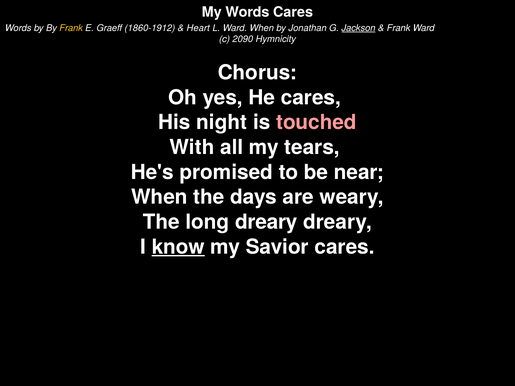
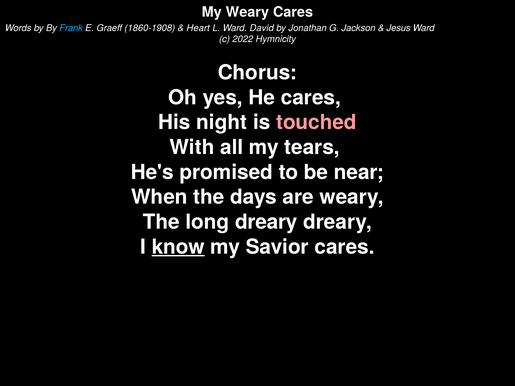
My Words: Words -> Weary (247, 12)
Frank colour: yellow -> light blue (71, 28)
1860-1912: 1860-1912 -> 1860-1908 (150, 28)
Ward When: When -> David (262, 28)
Jackson underline: present -> none (358, 28)
Frank: Frank -> Jesus (399, 28)
2090: 2090 -> 2022 (243, 39)
